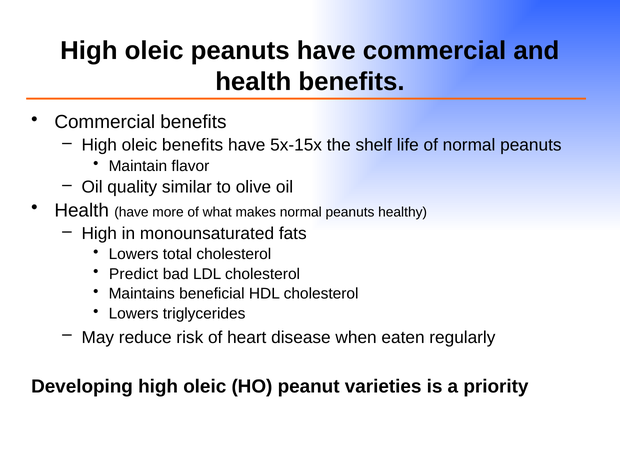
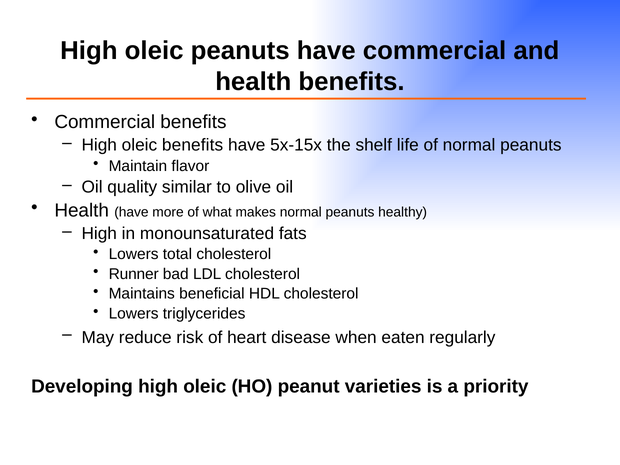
Predict: Predict -> Runner (134, 274)
